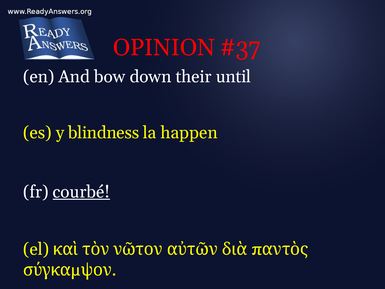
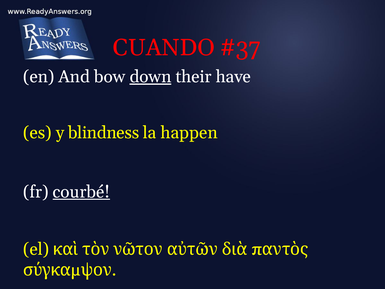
OPINION: OPINION -> CUANDO (164, 48)
down underline: none -> present (150, 77)
until: until -> have (233, 77)
